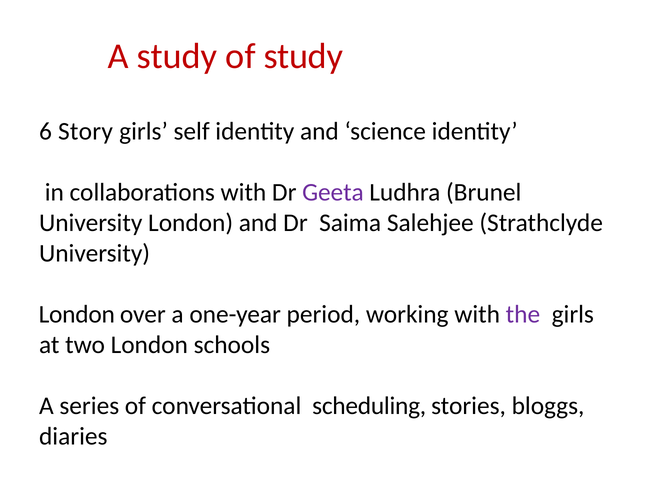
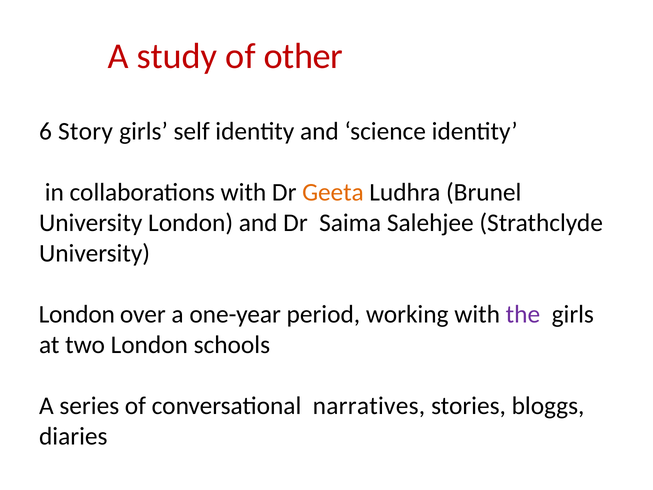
of study: study -> other (303, 56)
Geeta colour: purple -> orange (333, 192)
scheduling: scheduling -> narratives (369, 406)
